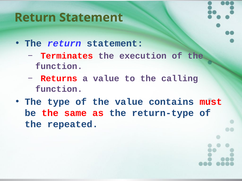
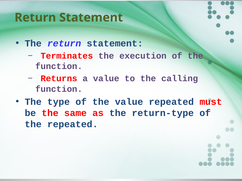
value contains: contains -> repeated (171, 102)
